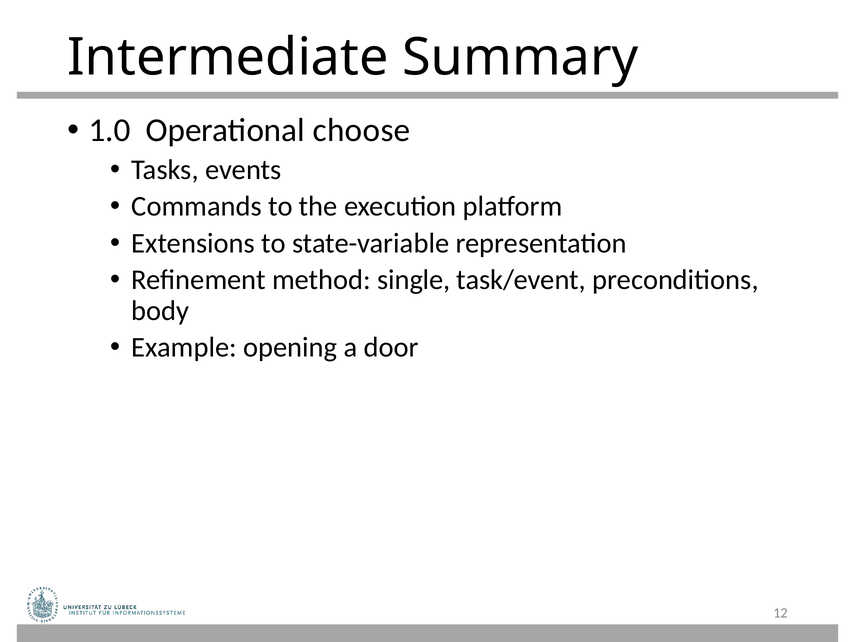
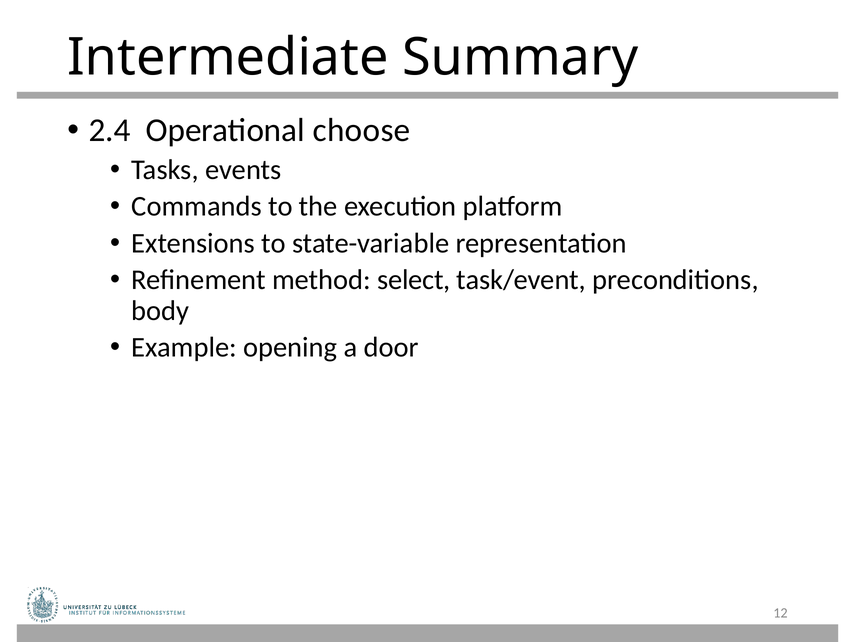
1.0: 1.0 -> 2.4 (110, 130)
single: single -> select (414, 280)
